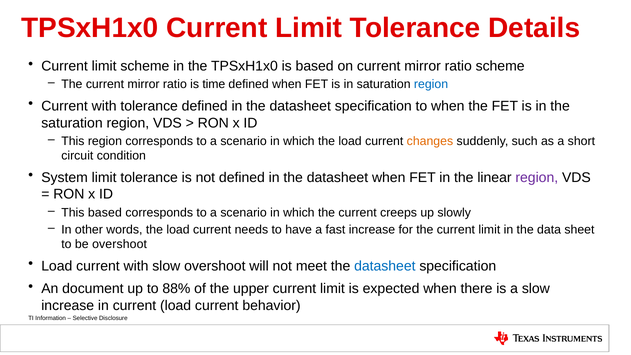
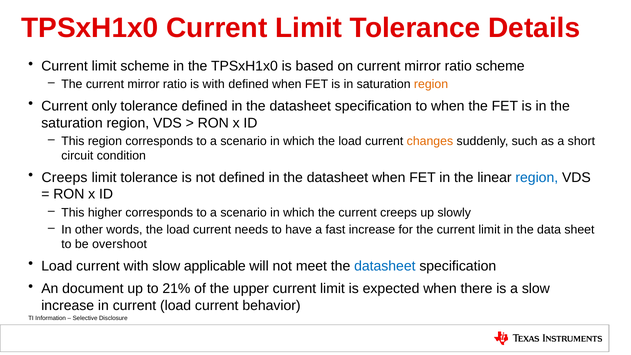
is time: time -> with (214, 84)
region colour: blue -> orange (431, 84)
with: with -> only (104, 106)
System: System -> Creeps (65, 178)
region colour: purple -> blue (537, 178)
This based: based -> higher (105, 212)
slow overshoot: overshoot -> applicable (215, 266)
88%: 88% -> 21% (176, 289)
